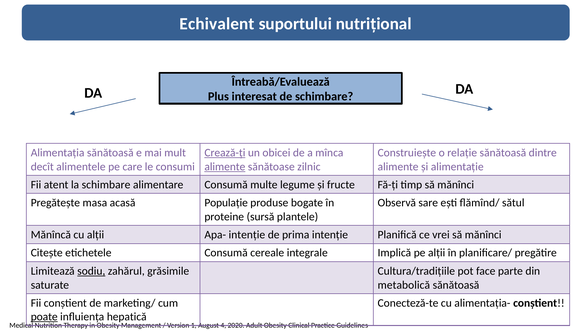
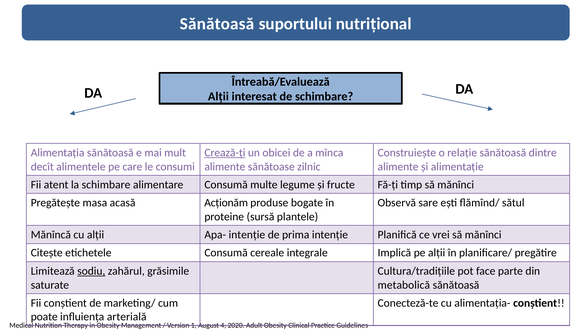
Echivalent: Echivalent -> Sănătoasă (217, 24)
Plus: Plus -> Alții (218, 96)
alimente underline: present -> none (225, 167)
Populație: Populație -> Acționăm (226, 203)
poate underline: present -> none (44, 317)
hepatică: hepatică -> arterială (127, 317)
